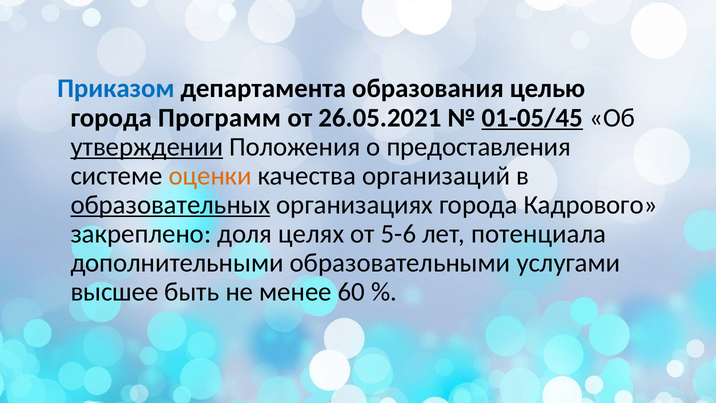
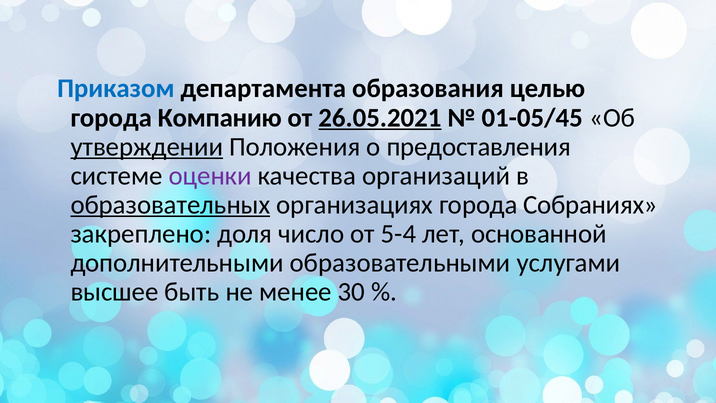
Программ: Программ -> Компанию (220, 118)
26.05.2021 underline: none -> present (380, 118)
01-05/45 underline: present -> none (532, 118)
оценки colour: orange -> purple (210, 176)
Кадрового: Кадрового -> Собраниях (591, 205)
целях: целях -> число (311, 234)
5-6: 5-6 -> 5-4 (398, 234)
потенциала: потенциала -> основанной (539, 234)
60: 60 -> 30 (351, 292)
